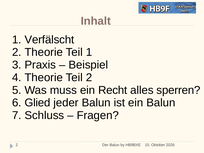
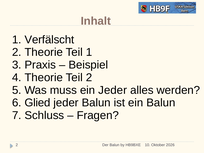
ein Recht: Recht -> Jeder (113, 90)
sperren: sperren -> werden (178, 90)
